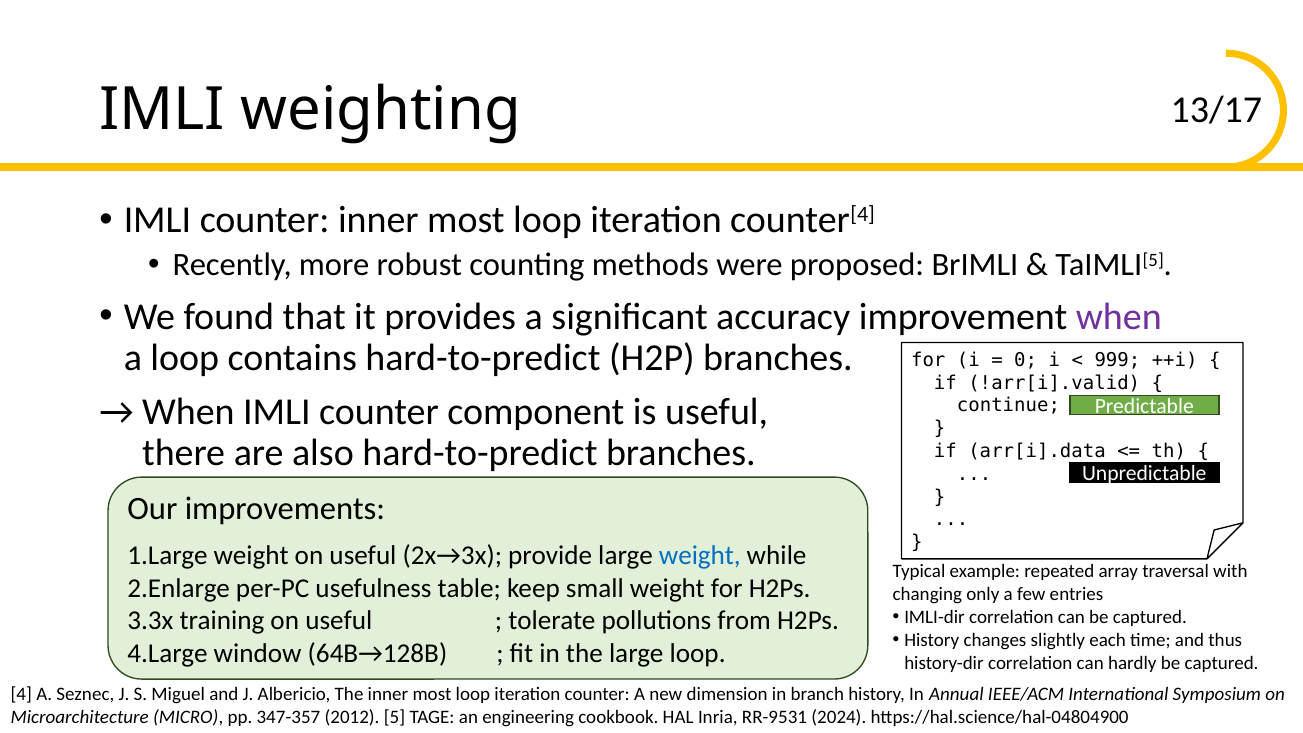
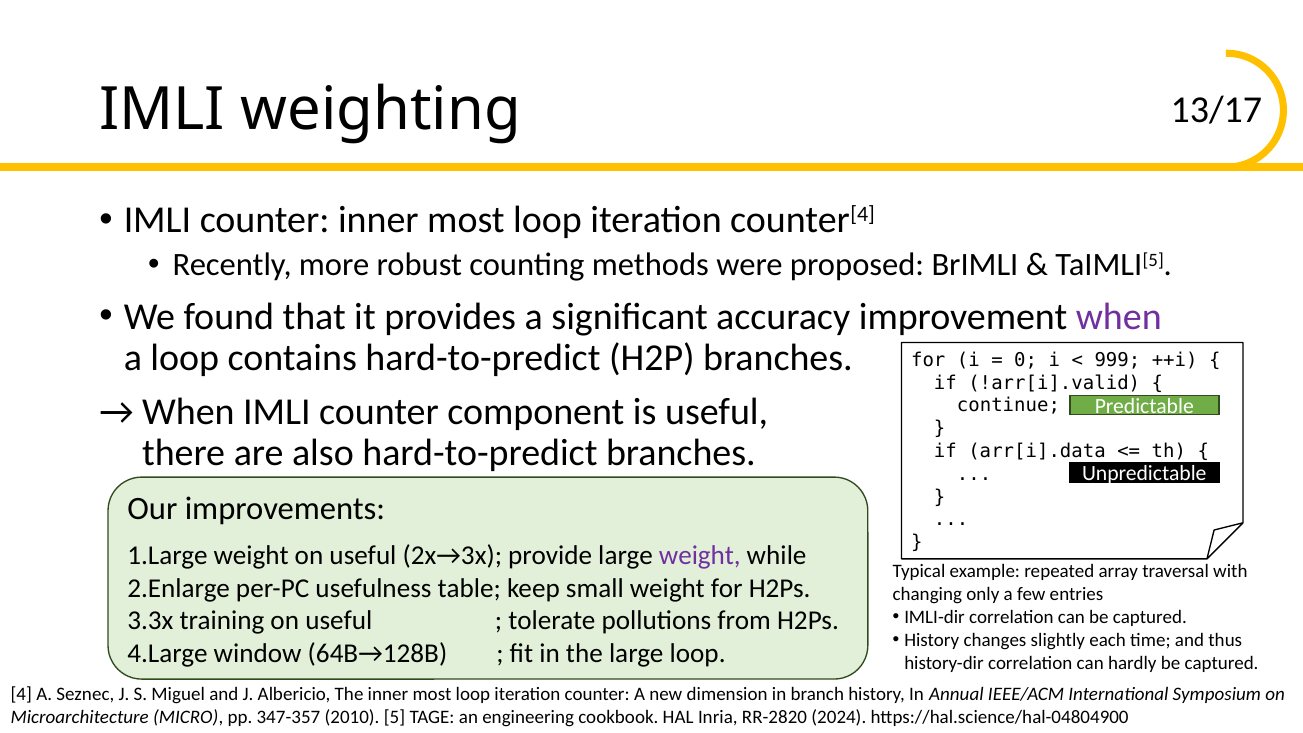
weight colour: blue -> purple (700, 556)
2012: 2012 -> 2010 (352, 717)
RR-9531: RR-9531 -> RR-2820 (775, 717)
